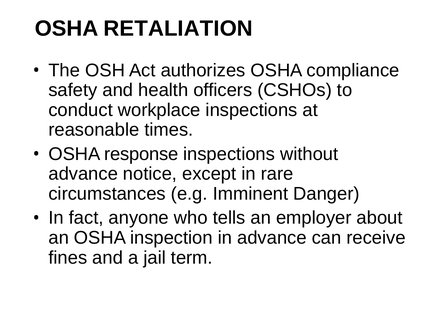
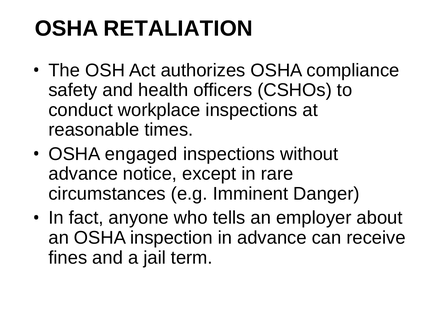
response: response -> engaged (141, 154)
